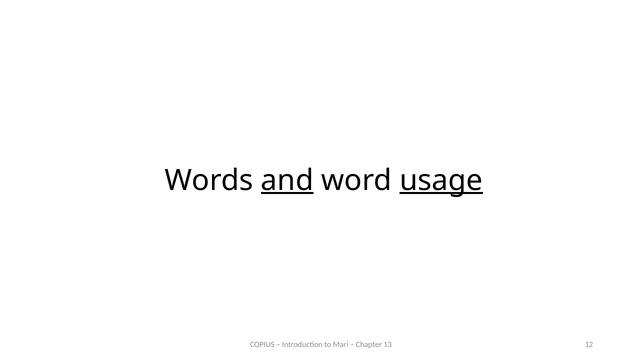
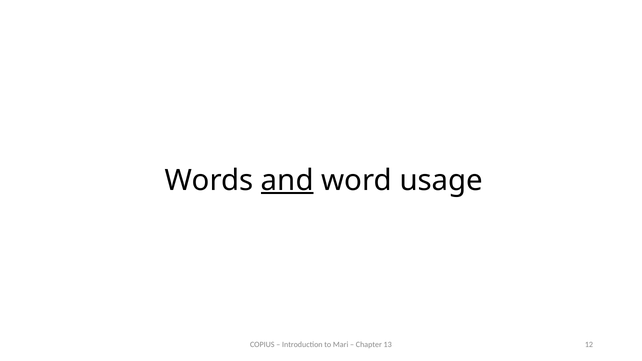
usage underline: present -> none (441, 180)
